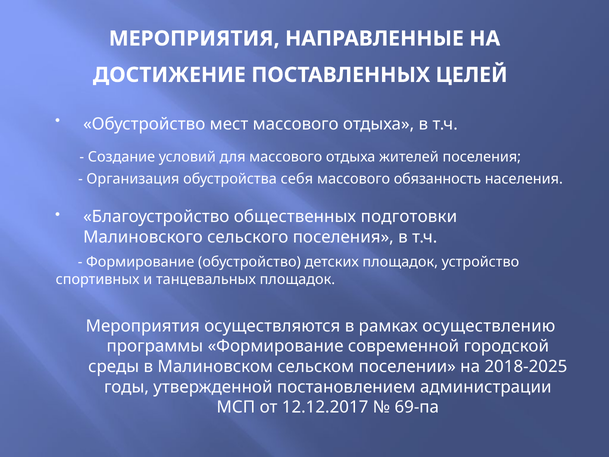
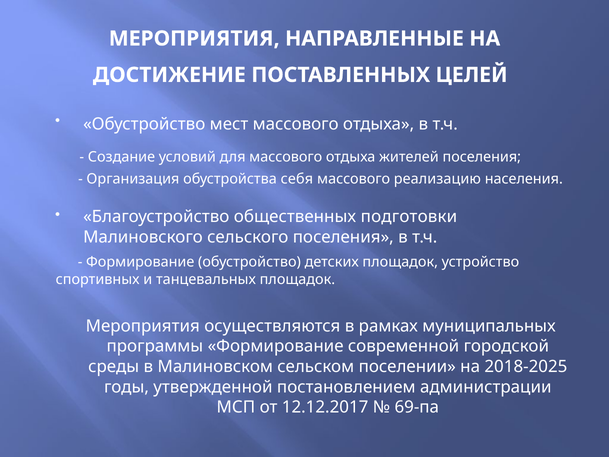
обязанность: обязанность -> реализацию (437, 179)
осуществлению: осуществлению -> муниципальных (489, 326)
